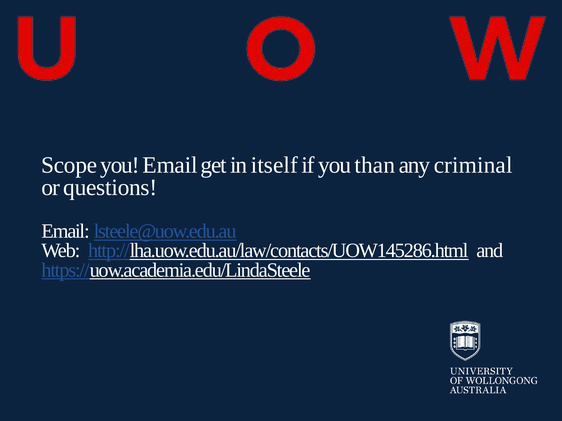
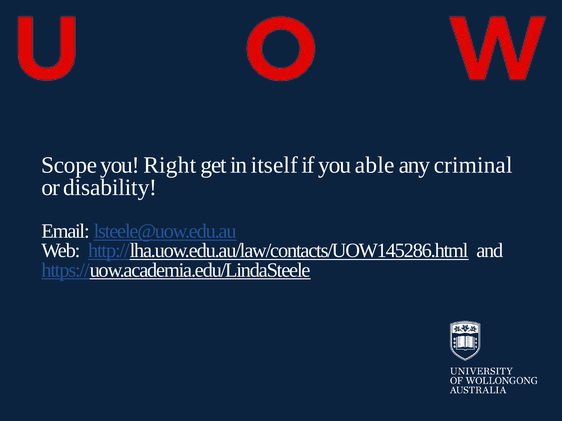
you Email: Email -> Right (170, 165)
than: than -> able (375, 165)
questions: questions -> disability (110, 188)
